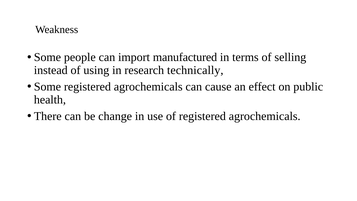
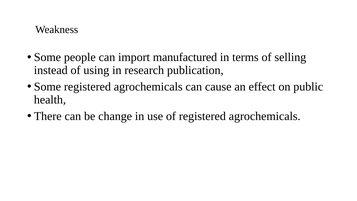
technically: technically -> publication (195, 70)
